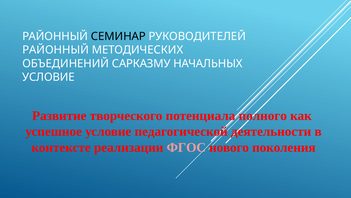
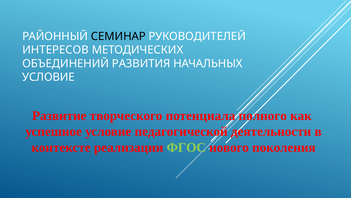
РАЙОННЫЙ: РАЙОННЫЙ -> ИНТЕРЕСОВ (56, 50)
САРКАЗМУ: САРКАЗМУ -> РАЗВИТИЯ (141, 63)
ФГОС colour: pink -> light green (186, 147)
